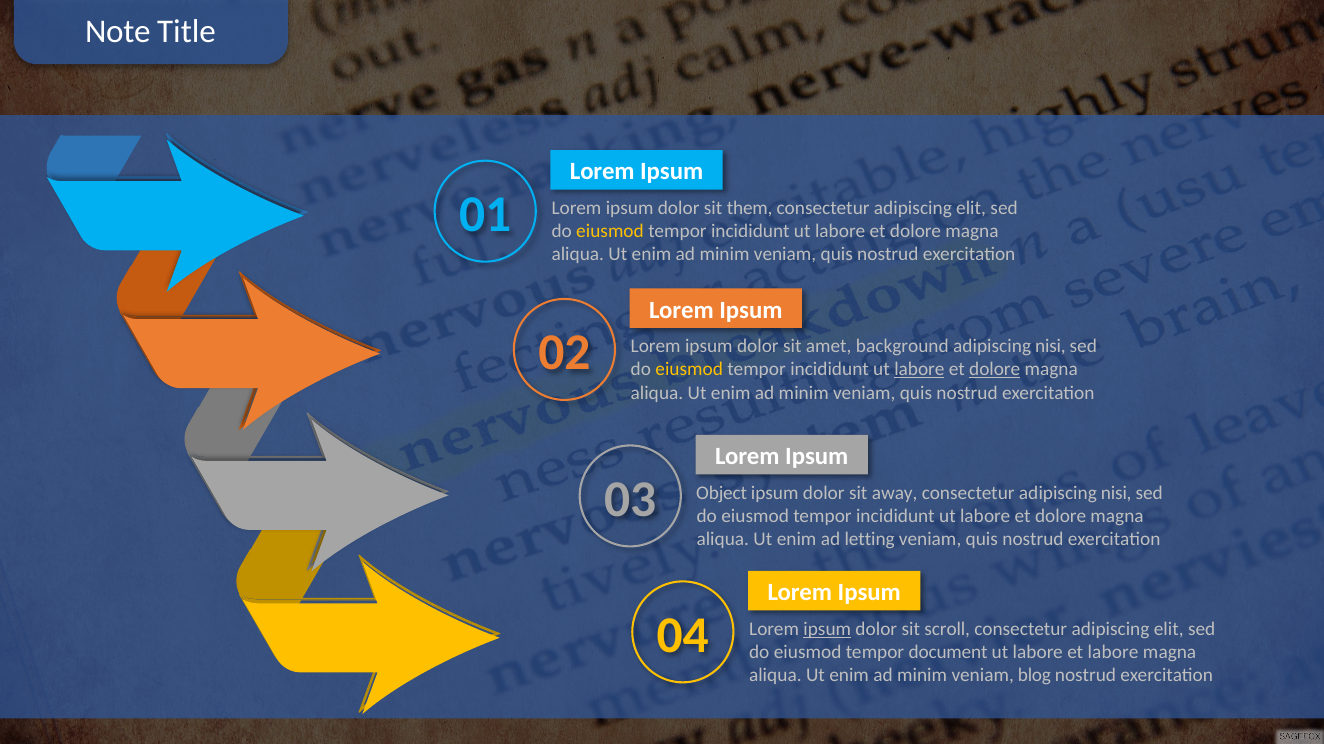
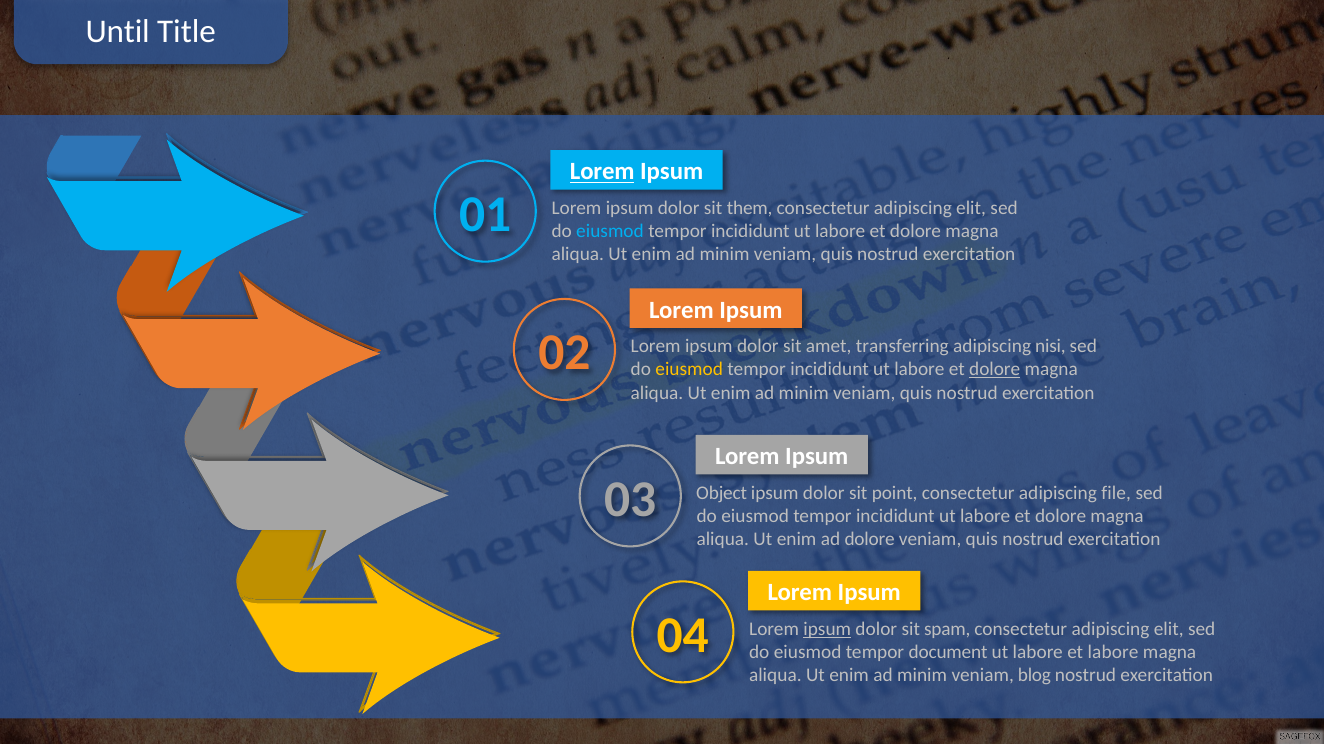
Note: Note -> Until (118, 31)
Lorem underline: none -> present (602, 172)
eiusmod colour: yellow -> light blue (610, 231)
background: background -> transferring (902, 347)
labore underline: present -> none (919, 370)
away: away -> point (895, 493)
consectetur adipiscing nisi: nisi -> file (1116, 493)
ad letting: letting -> dolore (870, 540)
scroll: scroll -> spam (947, 629)
